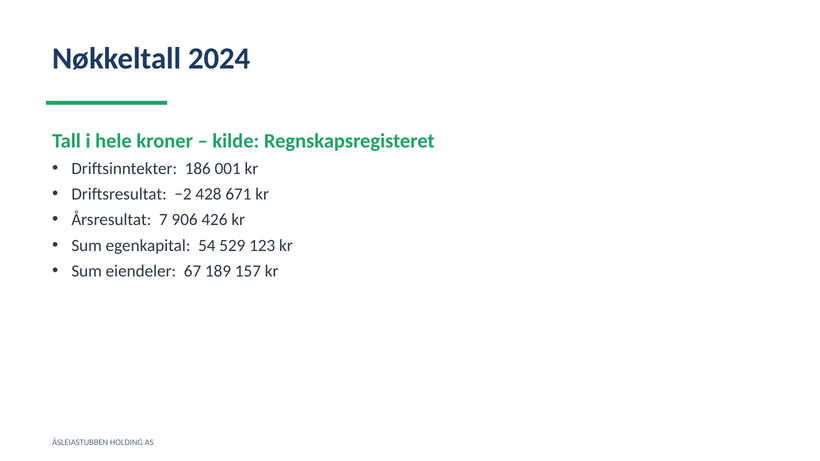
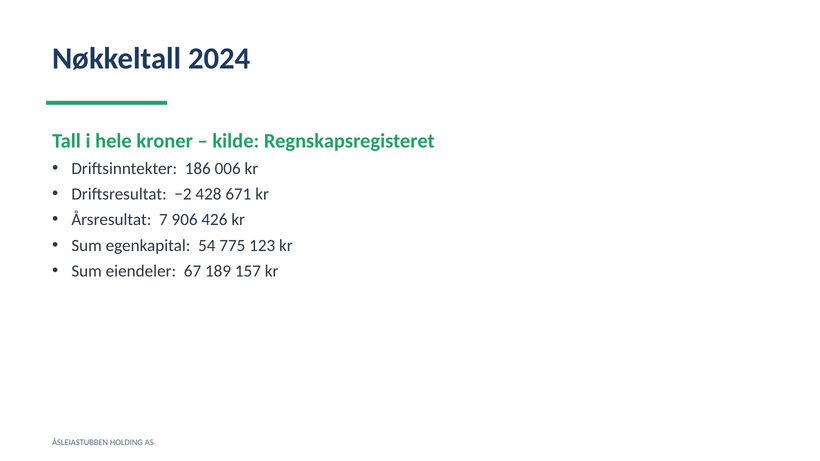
001: 001 -> 006 (228, 169)
529: 529 -> 775 (232, 246)
